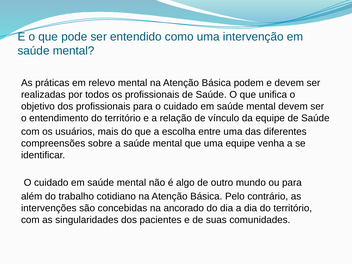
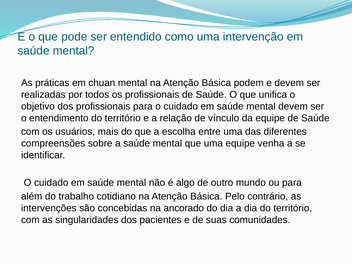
relevo: relevo -> chuan (102, 83)
